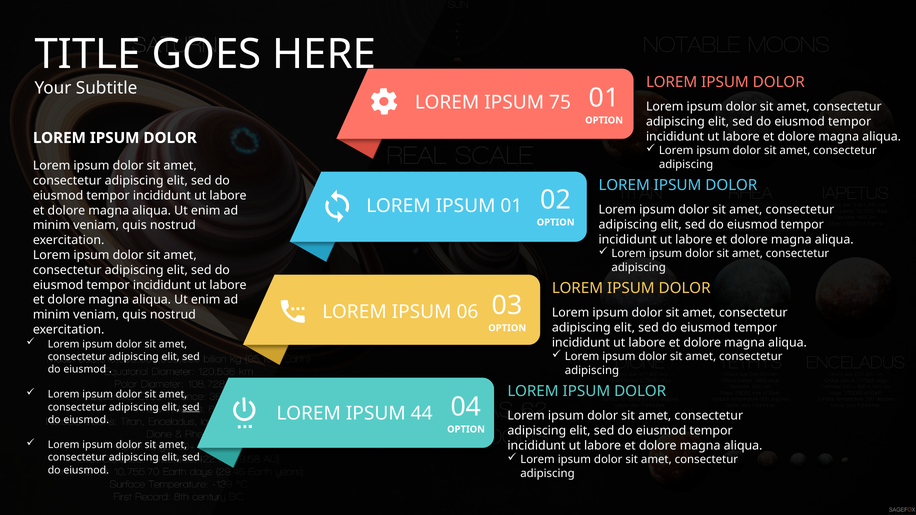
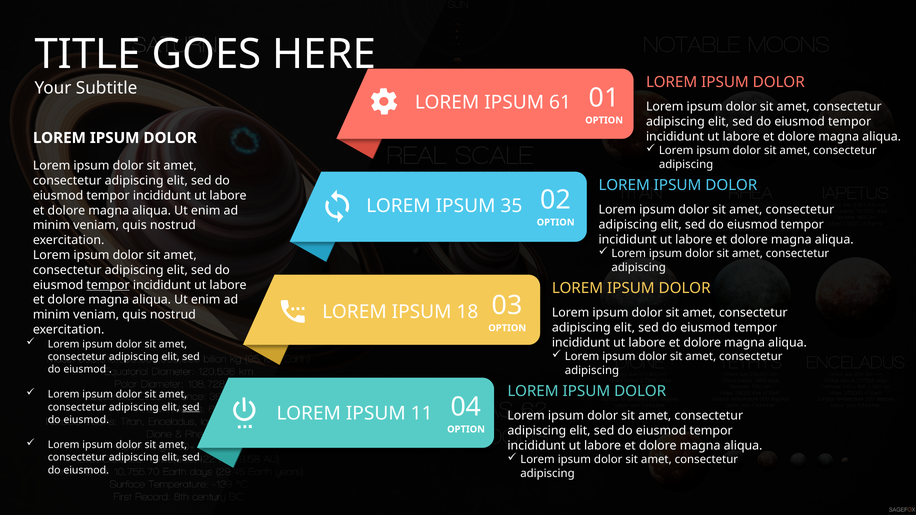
75: 75 -> 61 (560, 102)
IPSUM 01: 01 -> 35 (511, 206)
tempor underline: none -> present (108, 285)
06: 06 -> 18 (467, 312)
44: 44 -> 11 (422, 414)
